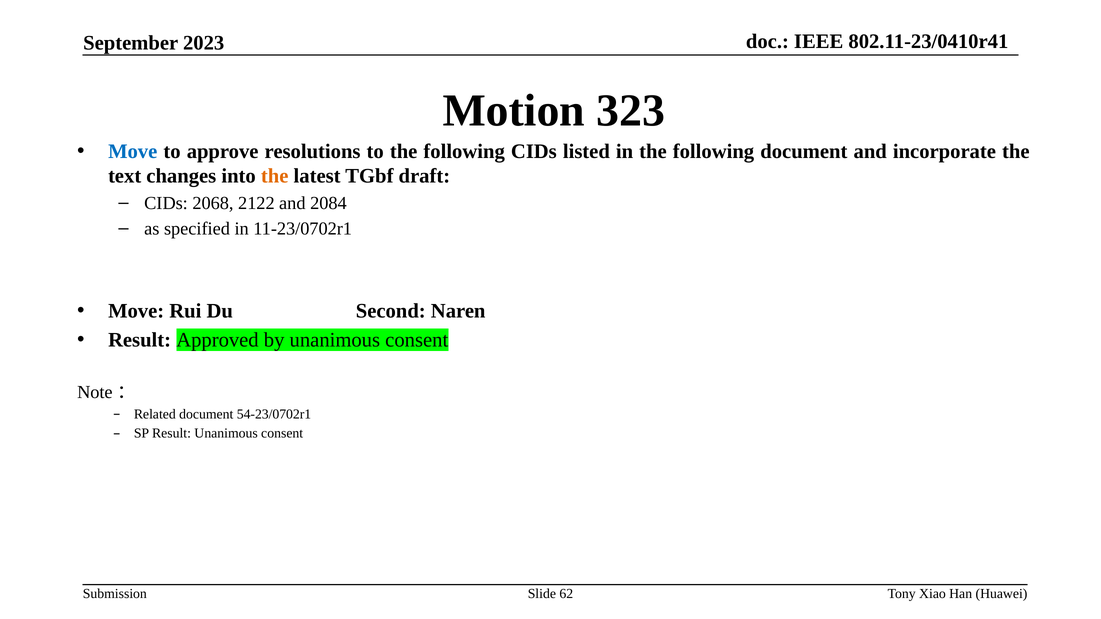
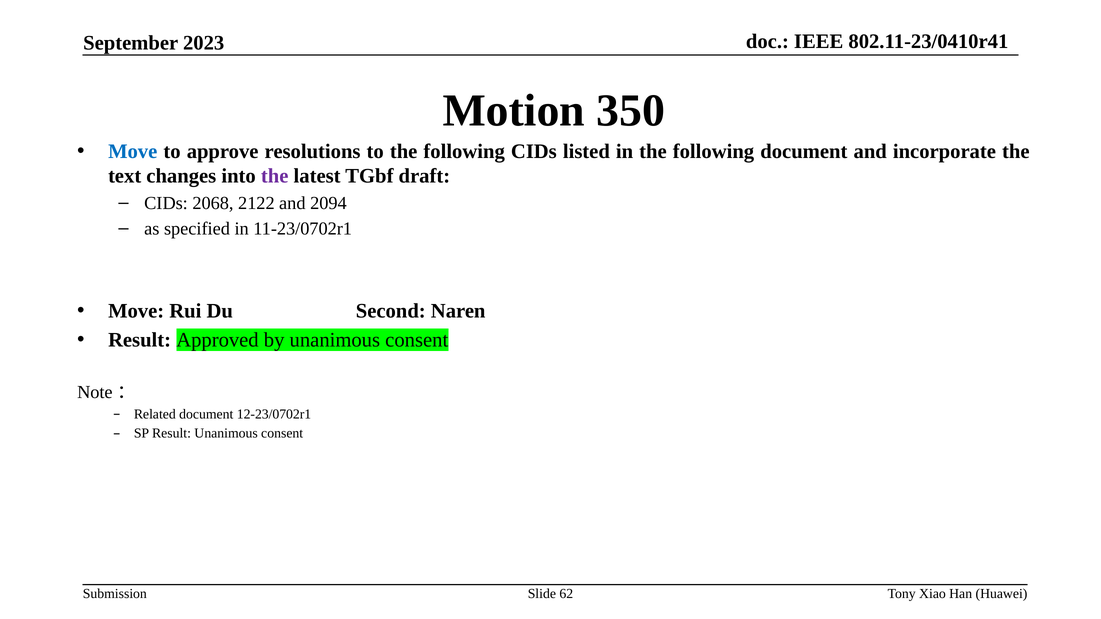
323: 323 -> 350 (631, 111)
the colour: orange -> purple (275, 176)
2084: 2084 -> 2094 (328, 203)
54-23/0702r1: 54-23/0702r1 -> 12-23/0702r1 (274, 414)
